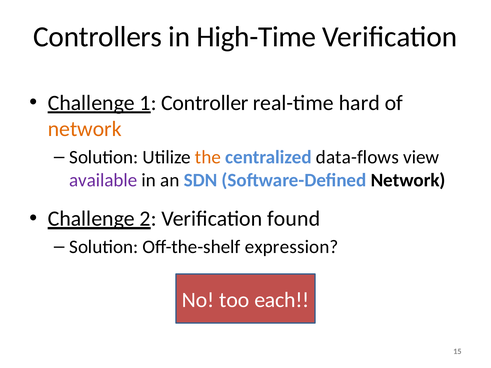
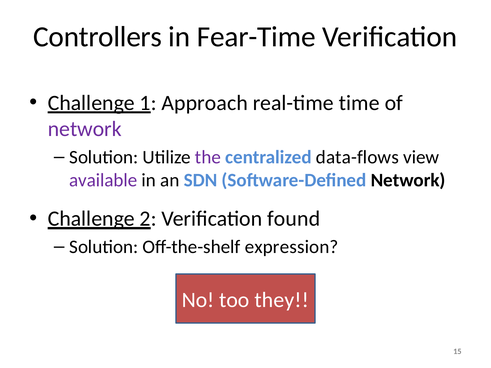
High-Time: High-Time -> Fear-Time (256, 37)
Controller: Controller -> Approach (205, 103)
hard: hard -> time (359, 103)
network colour: orange -> purple (85, 129)
the colour: orange -> purple (208, 157)
each: each -> they (282, 300)
